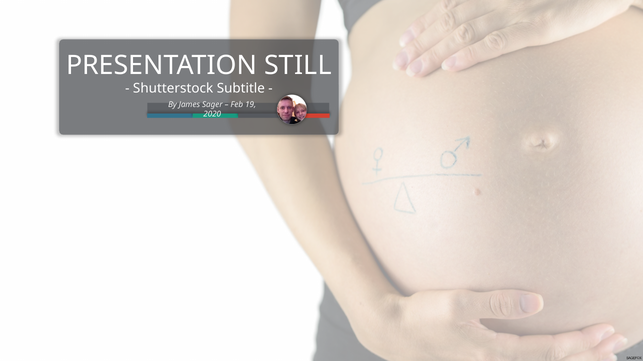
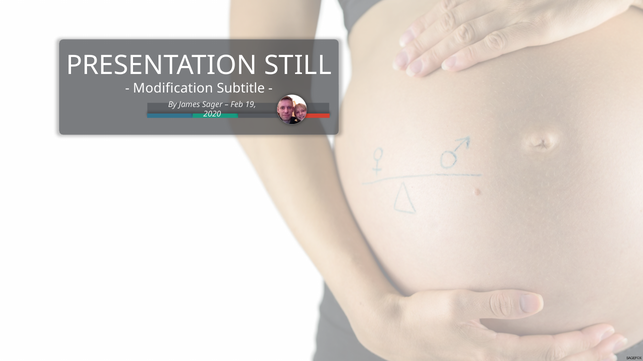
Shutterstock: Shutterstock -> Modification (173, 89)
